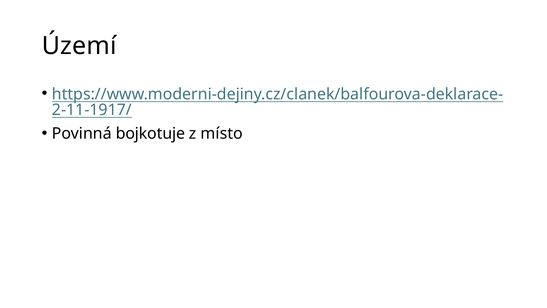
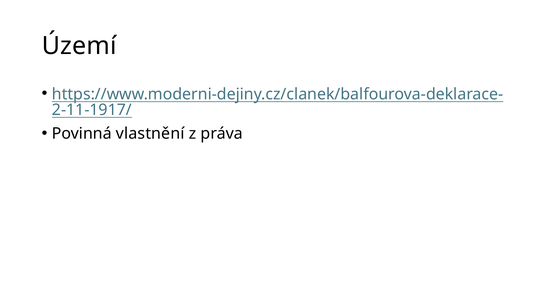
bojkotuje: bojkotuje -> vlastnění (150, 133)
místo: místo -> práva (222, 133)
